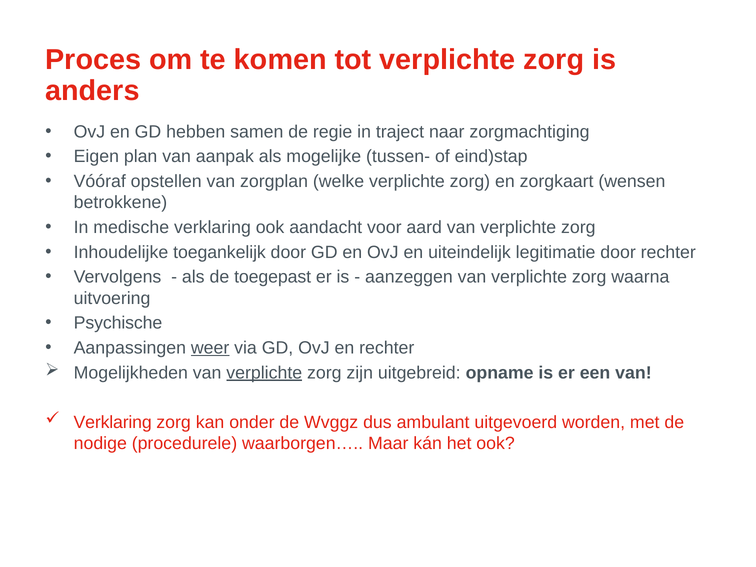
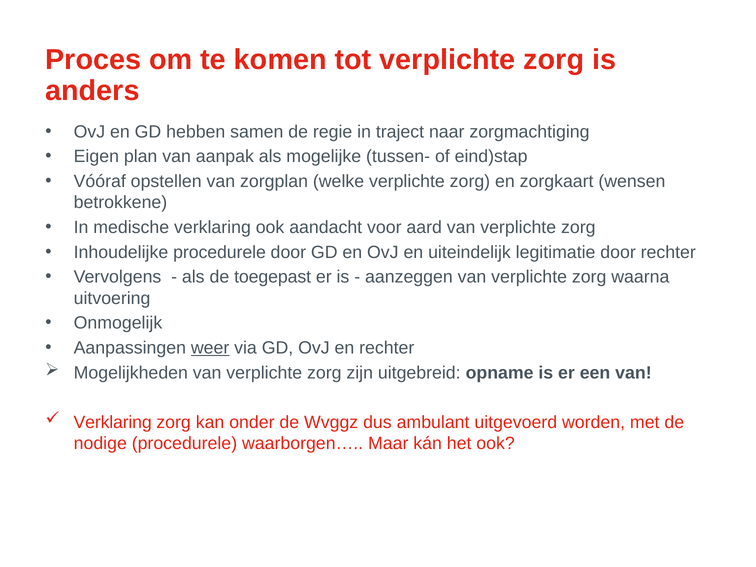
Inhoudelijke toegankelijk: toegankelijk -> procedurele (220, 252)
Psychische: Psychische -> Onmogelijk (118, 323)
verplichte underline: present -> none (264, 373)
